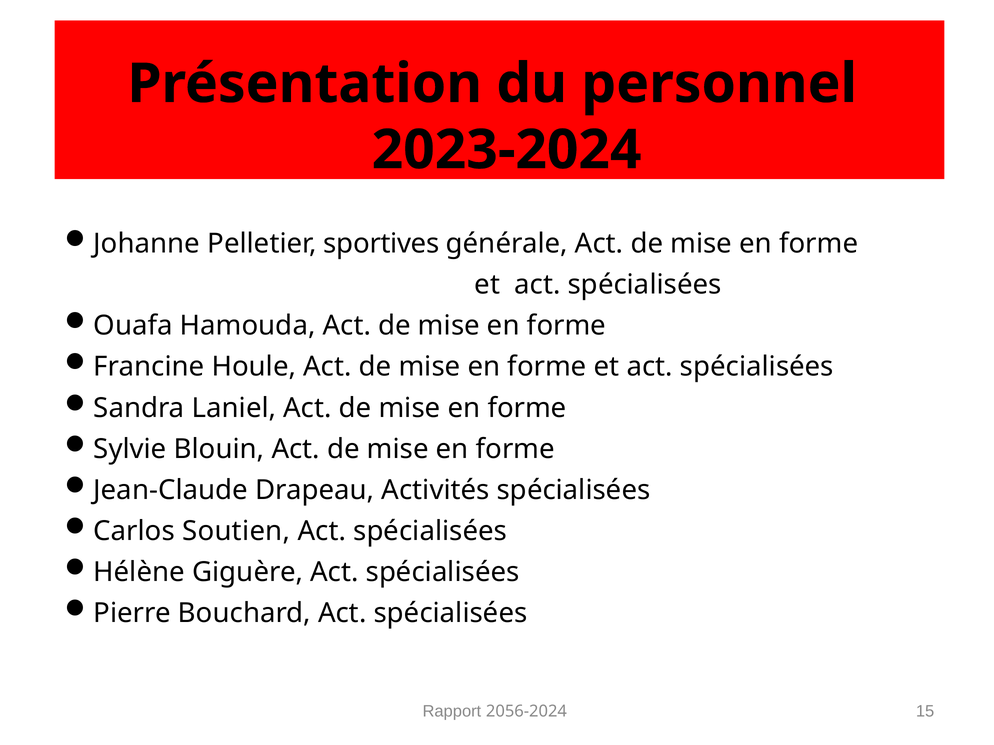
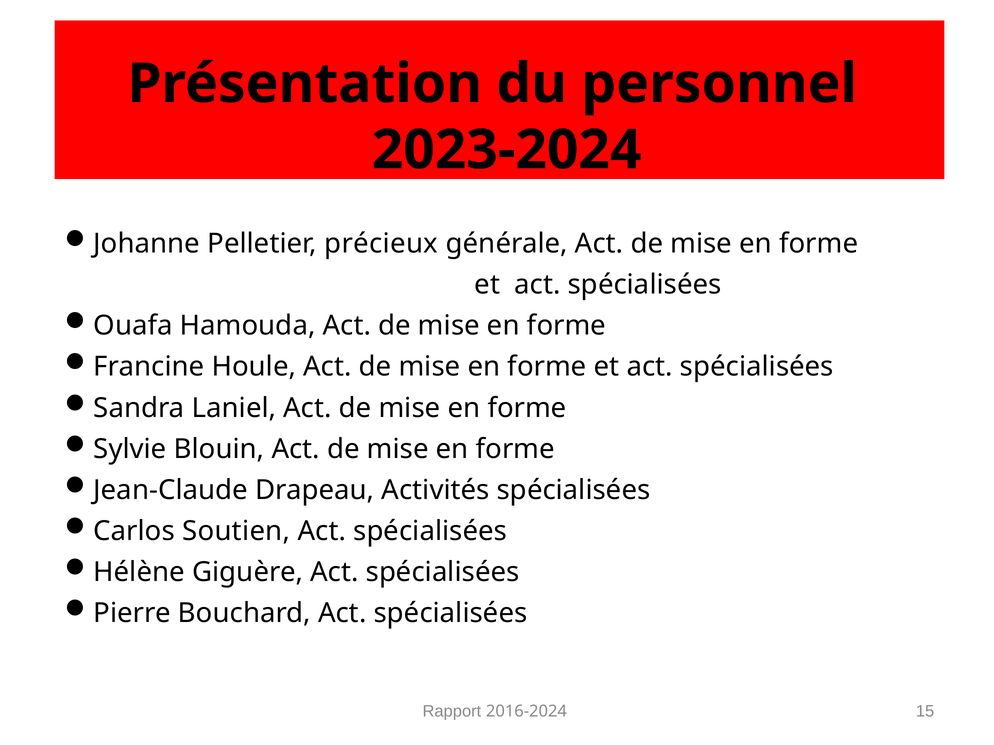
sportives: sportives -> précieux (381, 244)
2056-2024: 2056-2024 -> 2016-2024 (526, 712)
